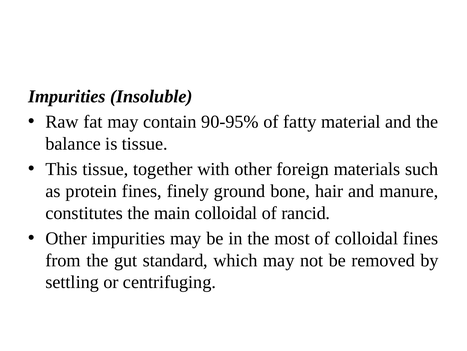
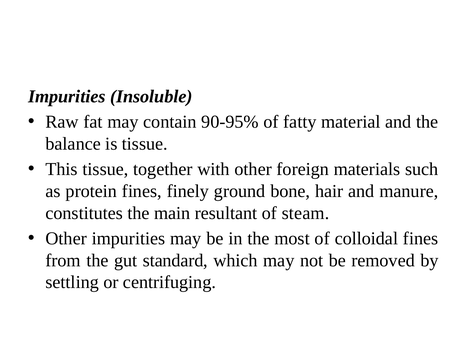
main colloidal: colloidal -> resultant (226, 213)
rancid: rancid -> steam (306, 213)
